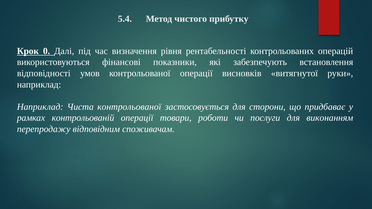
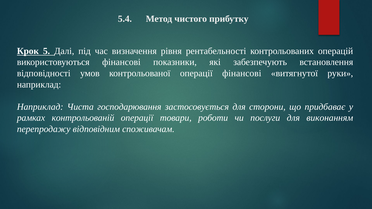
0: 0 -> 5 (47, 51)
операції висновків: висновків -> фінансові (242, 73)
Чиста контрольованої: контрольованої -> господарювання (129, 107)
